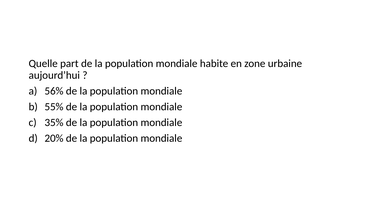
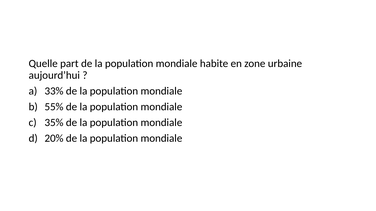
56%: 56% -> 33% (54, 91)
